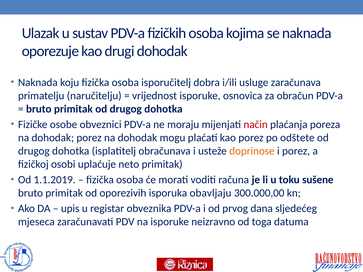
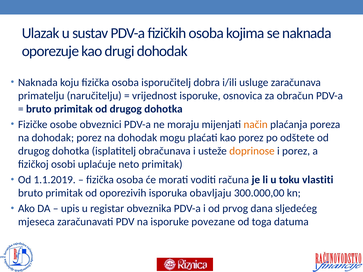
način colour: red -> orange (256, 125)
sušene: sušene -> vlastiti (318, 180)
neizravno: neizravno -> povezane (213, 222)
